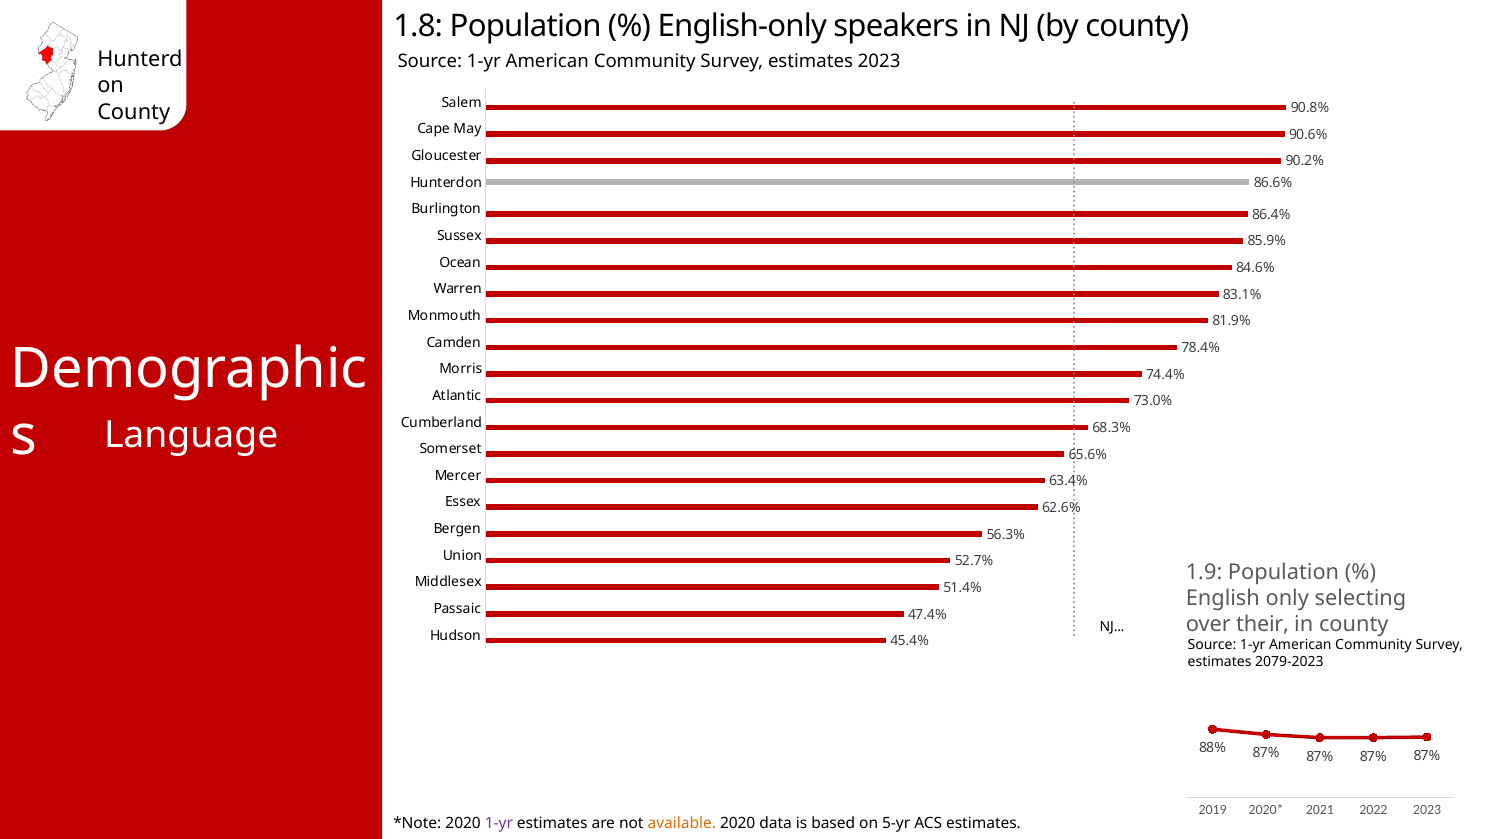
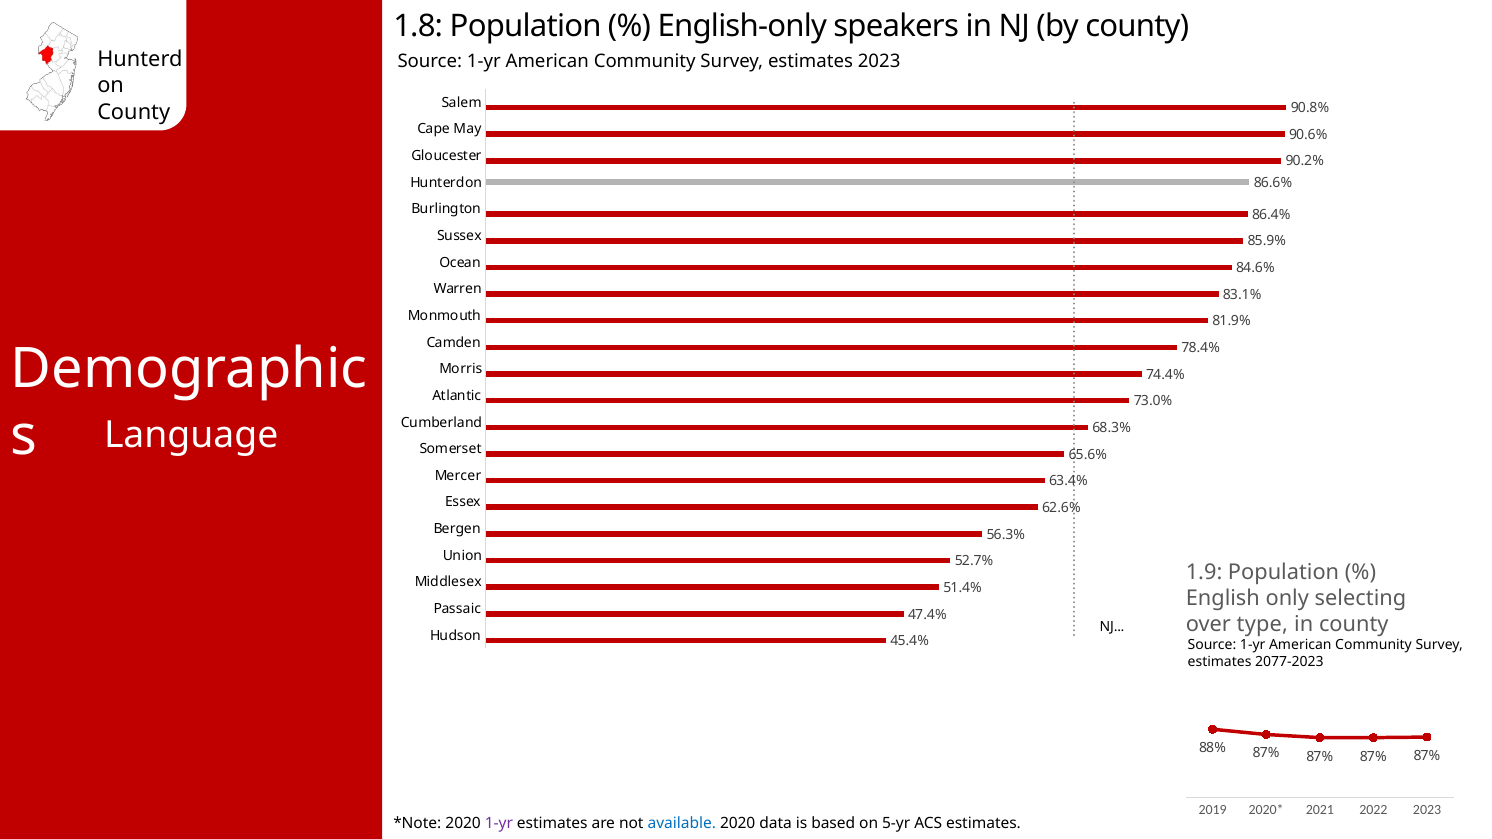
their: their -> type (1262, 625)
2079-2023: 2079-2023 -> 2077-2023 (1289, 662)
available colour: orange -> blue (682, 824)
